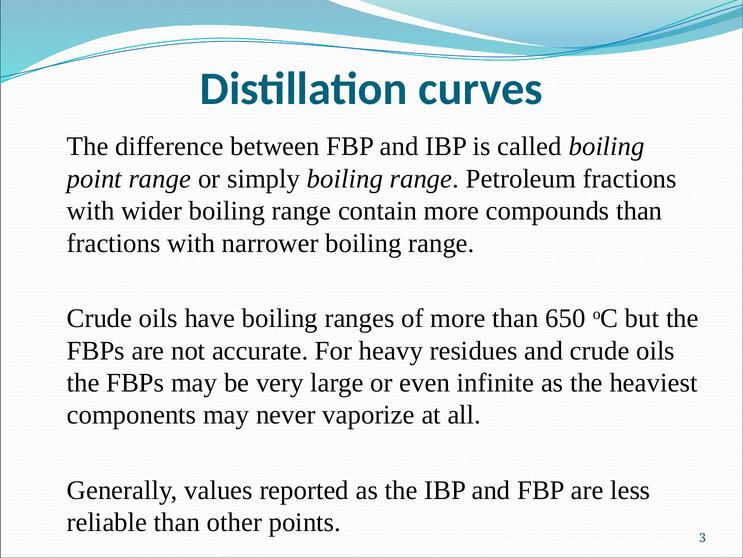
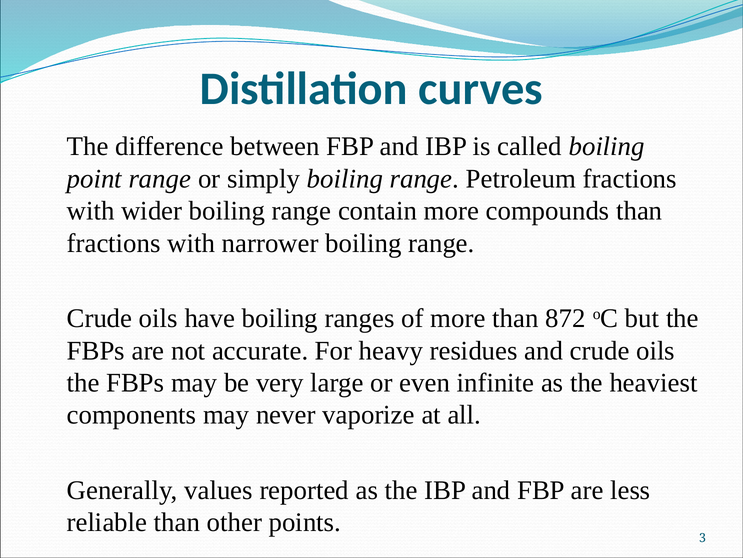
650: 650 -> 872 (565, 318)
